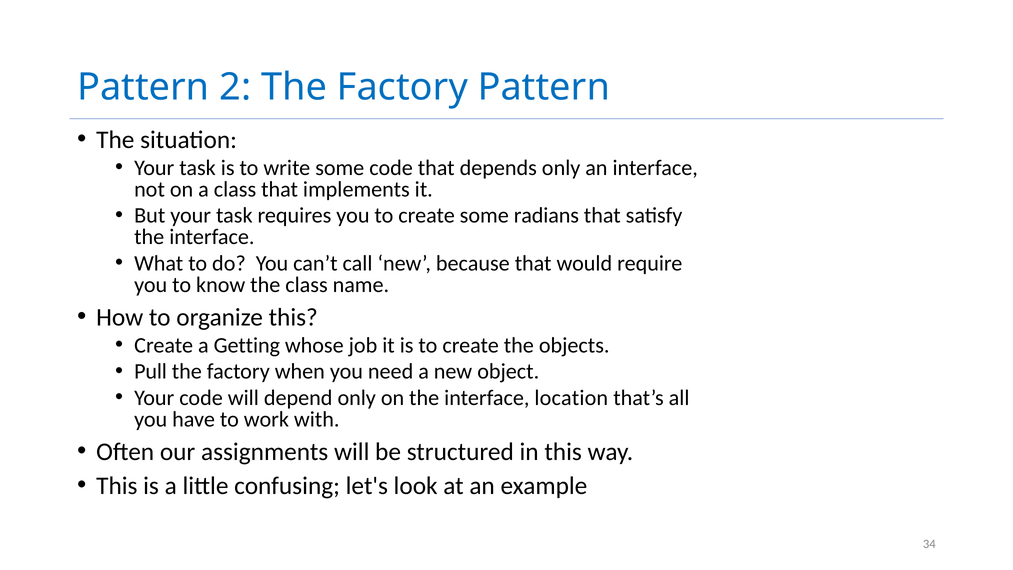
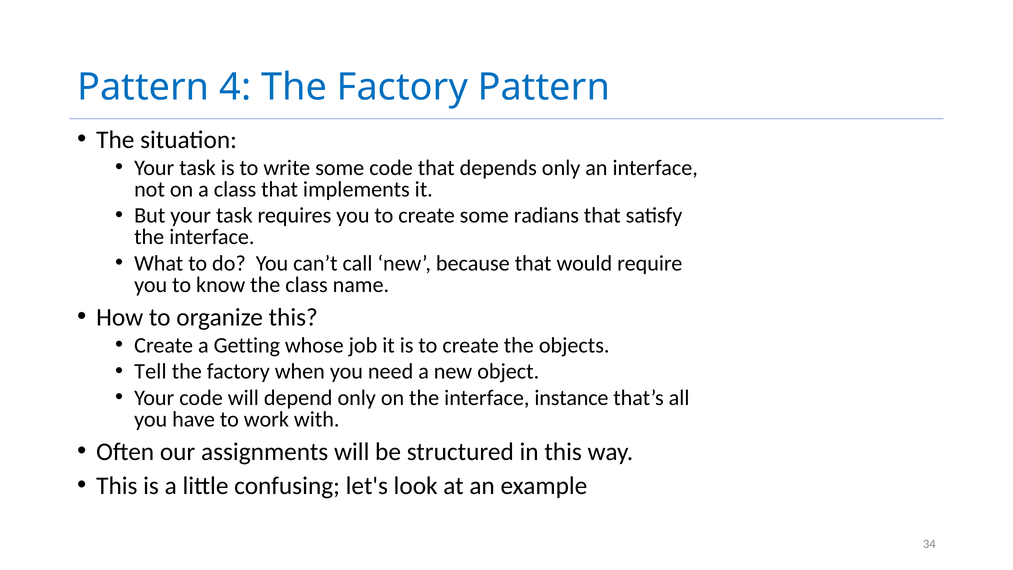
2: 2 -> 4 (235, 87)
Pull: Pull -> Tell (150, 371)
location: location -> instance (571, 398)
